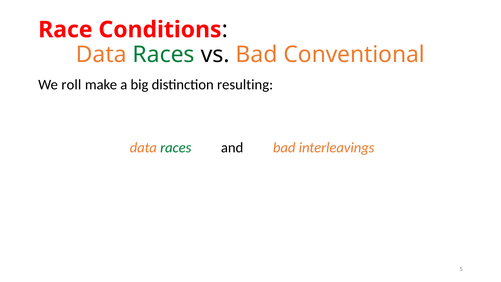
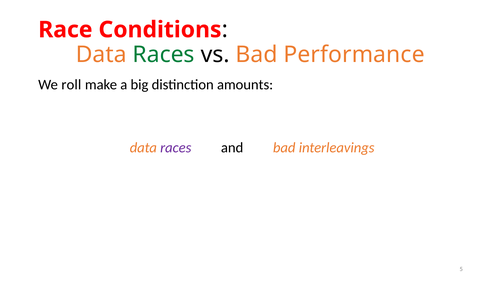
Conventional: Conventional -> Performance (354, 55)
resulting: resulting -> amounts (245, 85)
races colour: green -> purple (176, 148)
